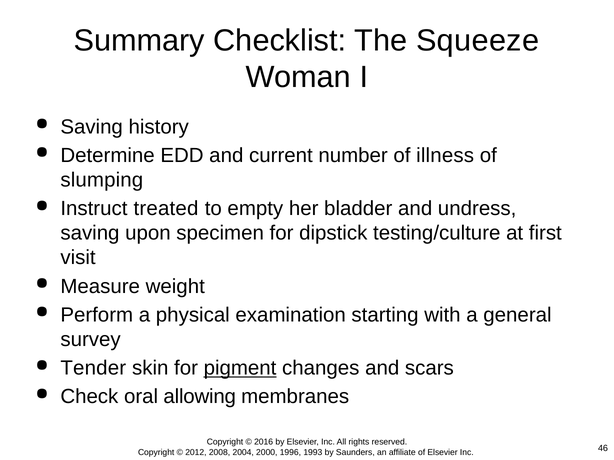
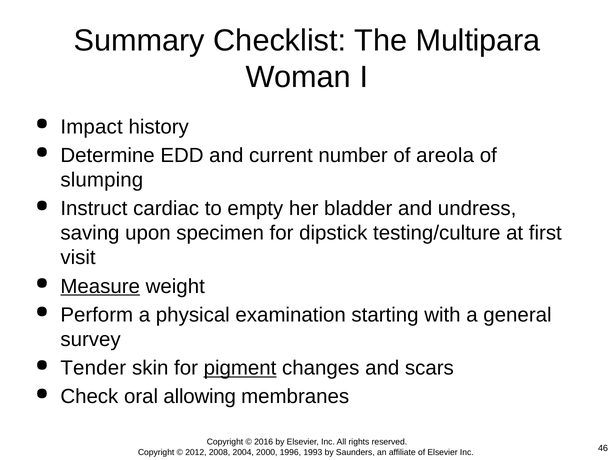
Squeeze: Squeeze -> Multipara (478, 41)
Saving: Saving -> Impact (92, 127)
illness: illness -> areola (445, 156)
treated: treated -> cardiac (166, 209)
Measure underline: none -> present (100, 287)
